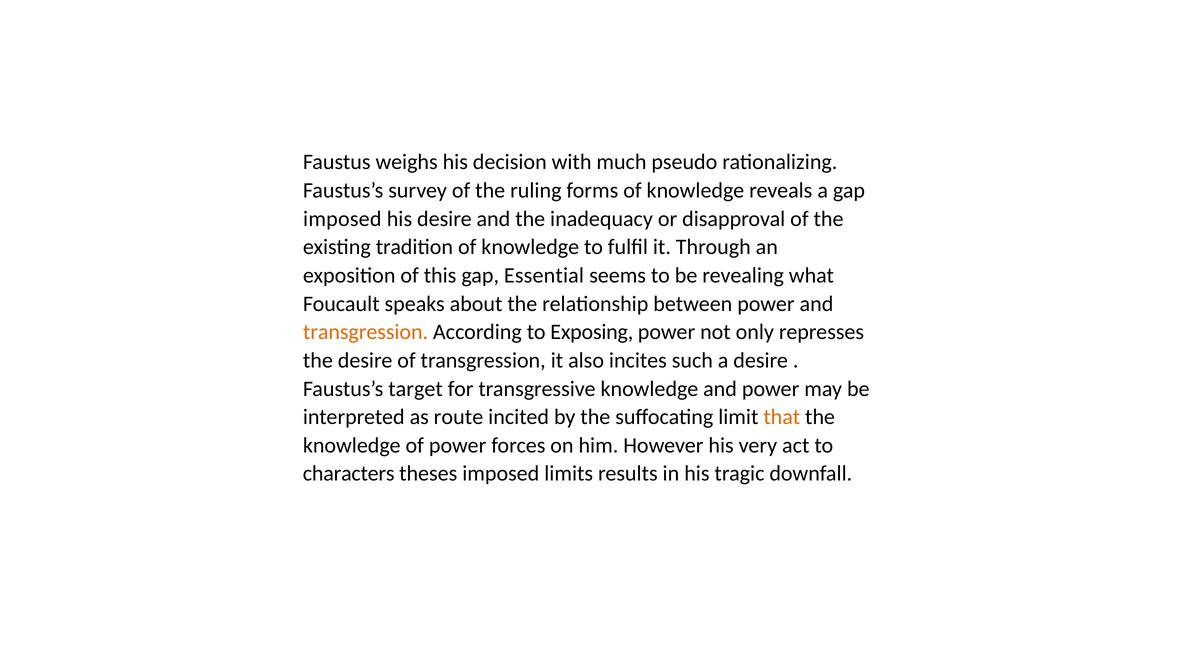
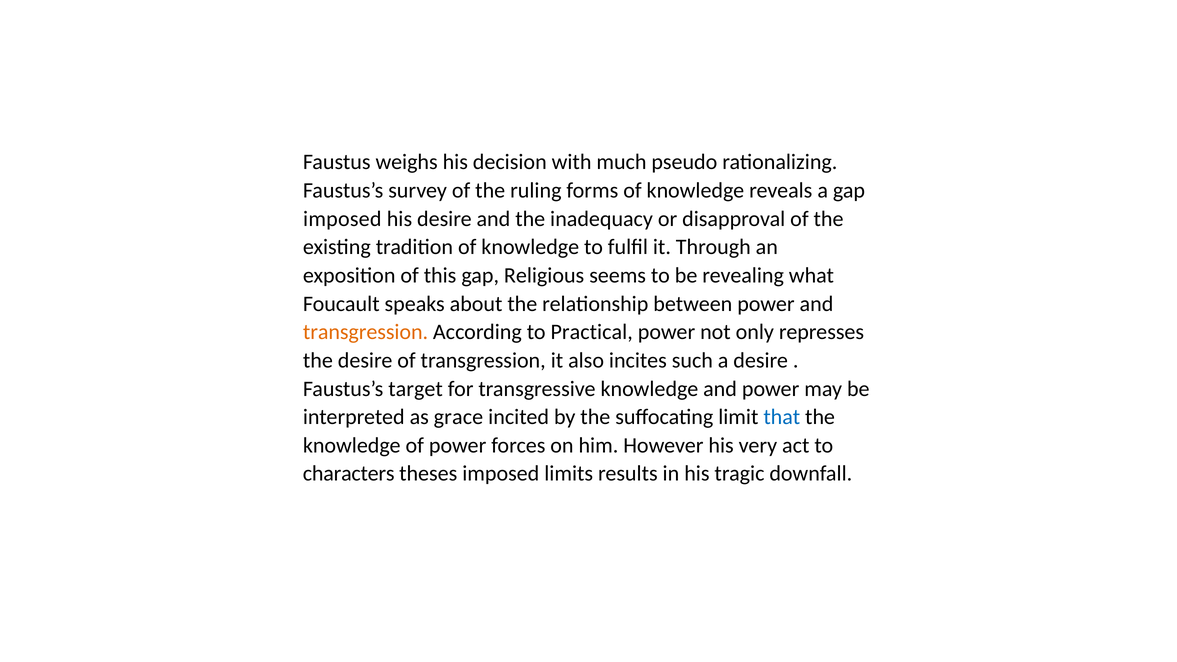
Essential: Essential -> Religious (544, 275)
Exposing: Exposing -> Practical (592, 332)
route: route -> grace (458, 417)
that colour: orange -> blue (782, 417)
